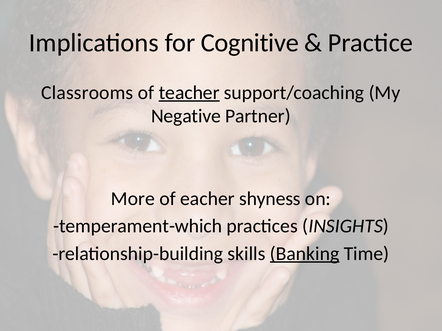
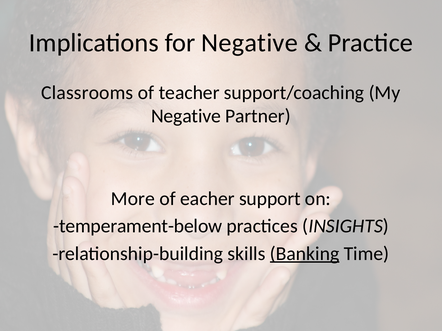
for Cognitive: Cognitive -> Negative (250, 43)
teacher underline: present -> none (189, 93)
shyness: shyness -> support (270, 199)
temperament-which: temperament-which -> temperament-below (138, 226)
